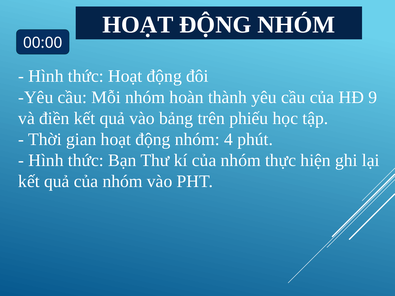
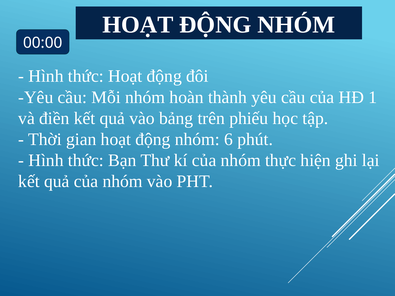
9: 9 -> 1 (373, 97)
4: 4 -> 6 (229, 139)
